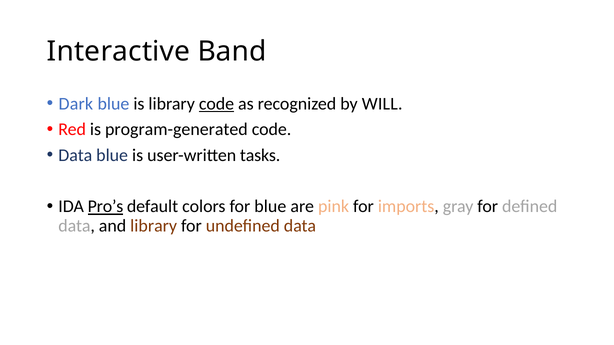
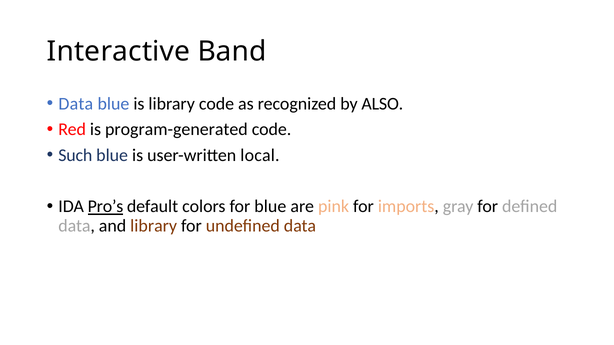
Dark: Dark -> Data (76, 104)
code underline: present -> none (217, 104)
WILL: WILL -> ALSO (382, 104)
Data: Data -> Such (75, 155)
tasks: tasks -> local (260, 155)
